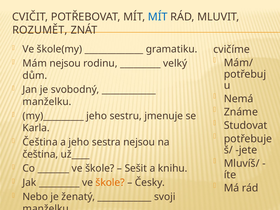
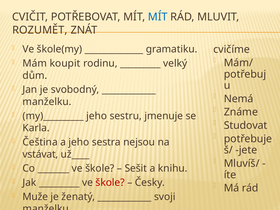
Mám nejsou: nejsou -> koupit (65, 63)
čeština: čeština -> vstávat (40, 154)
škole colour: orange -> red (110, 183)
Nebo: Nebo -> Muže (35, 197)
